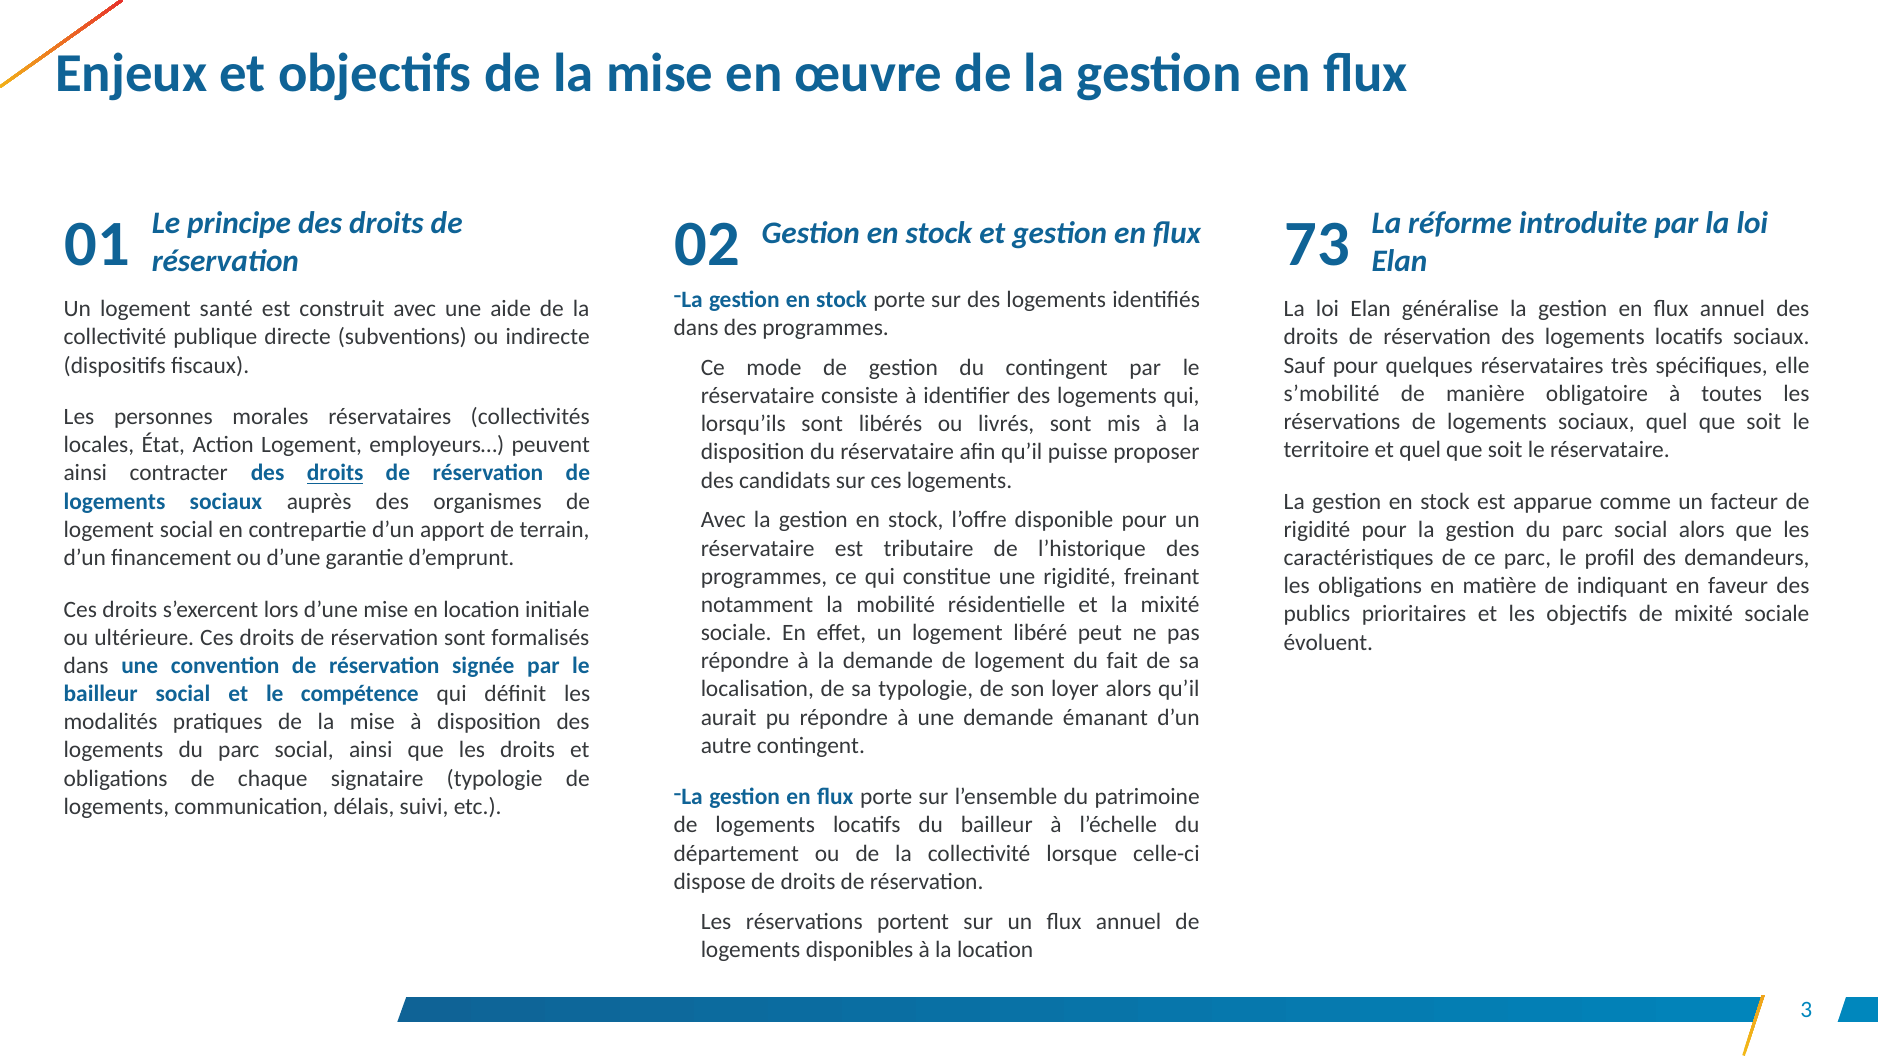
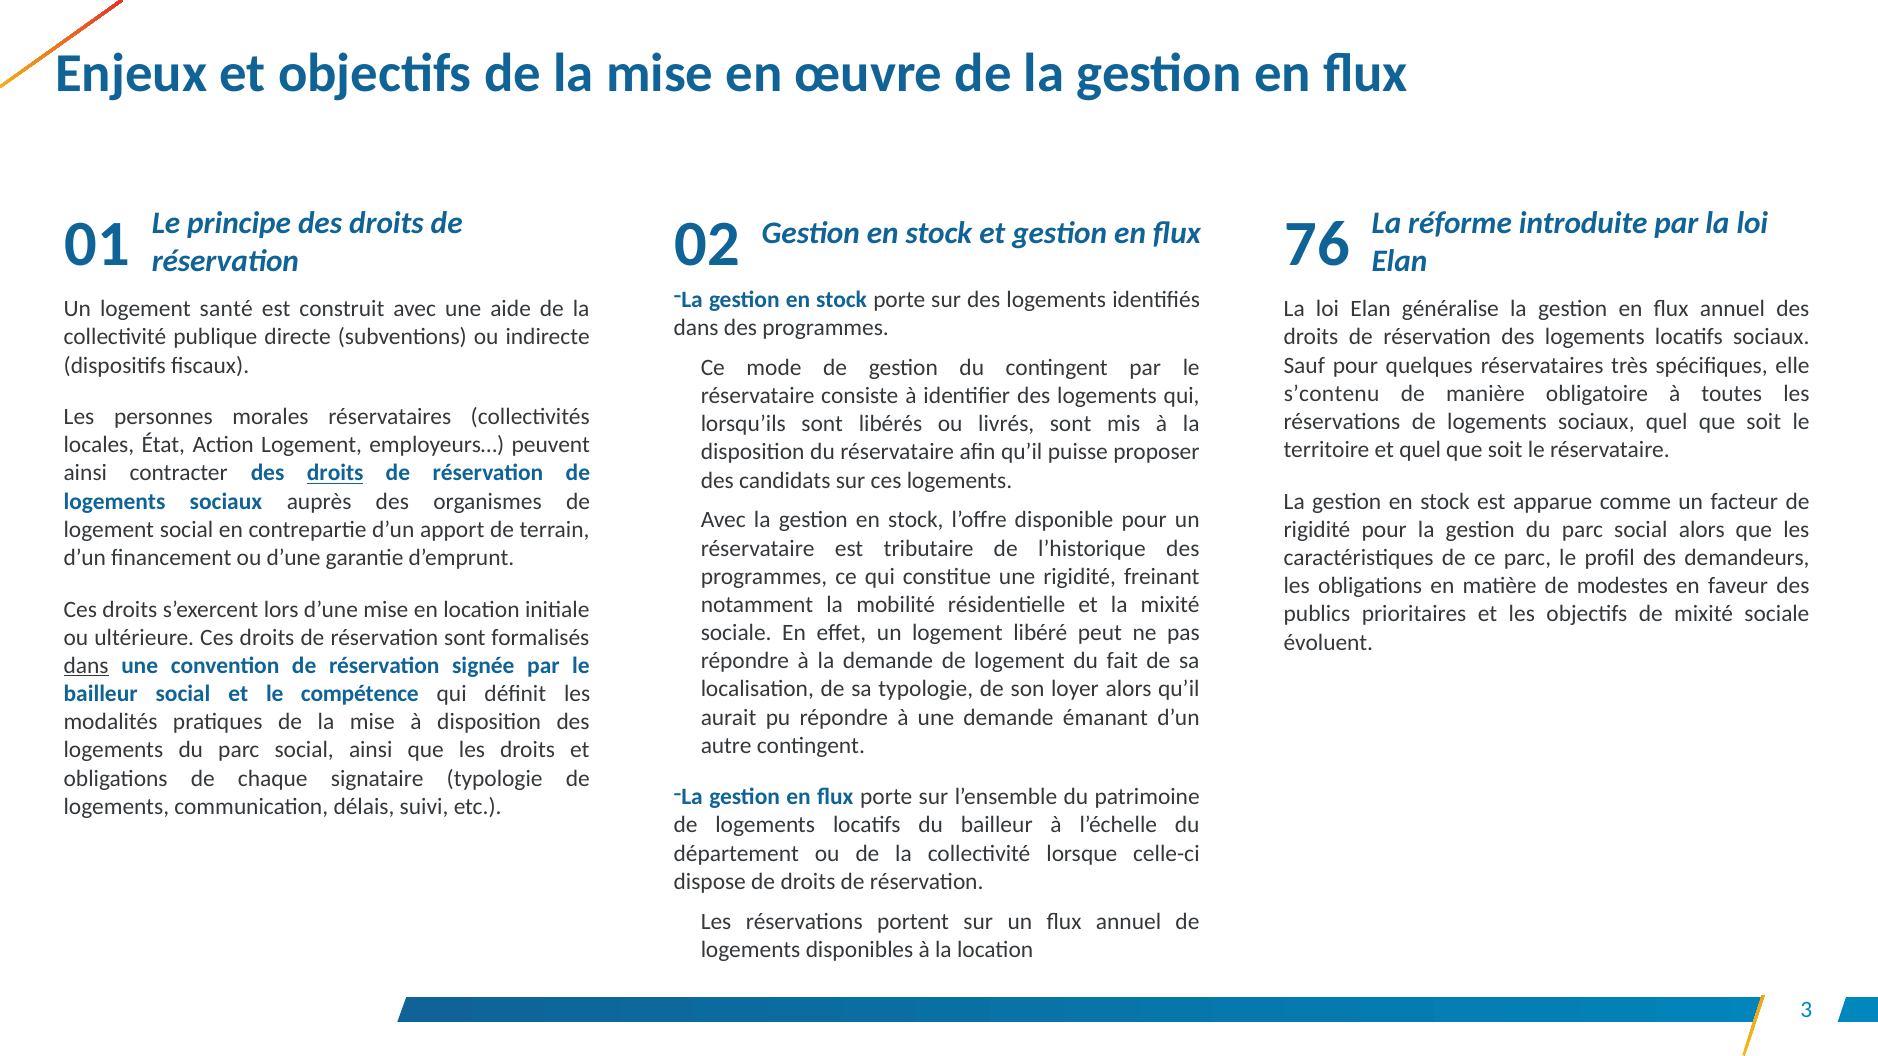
73: 73 -> 76 (1317, 244)
s’mobilité: s’mobilité -> s’contenu (1332, 394)
indiquant: indiquant -> modestes (1622, 586)
dans underline: none -> present (86, 666)
